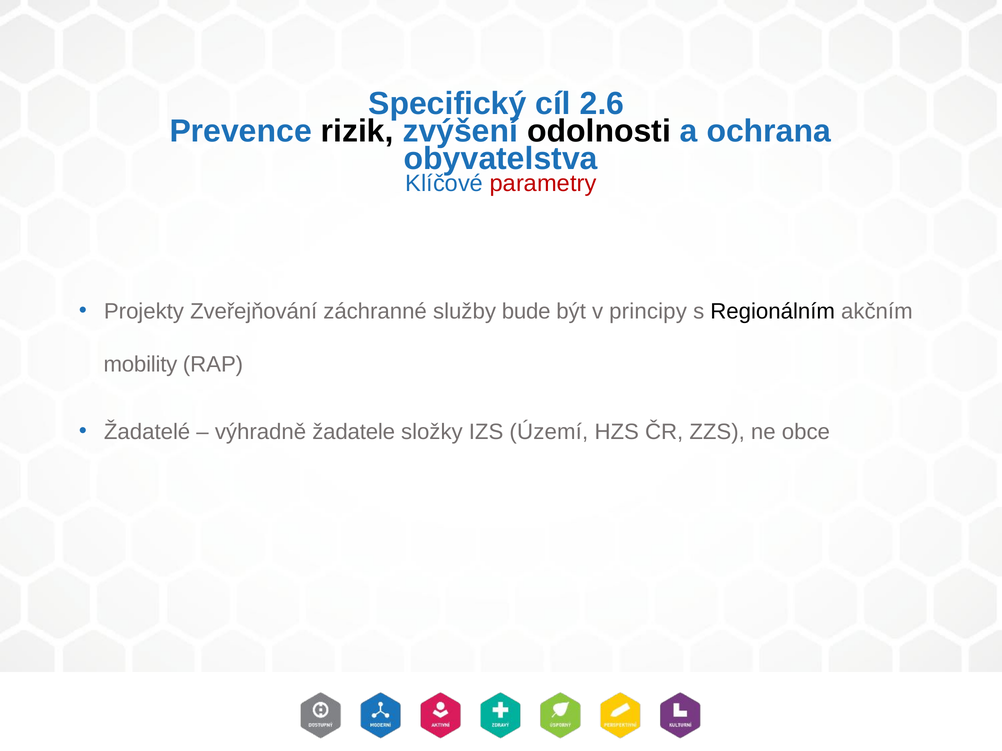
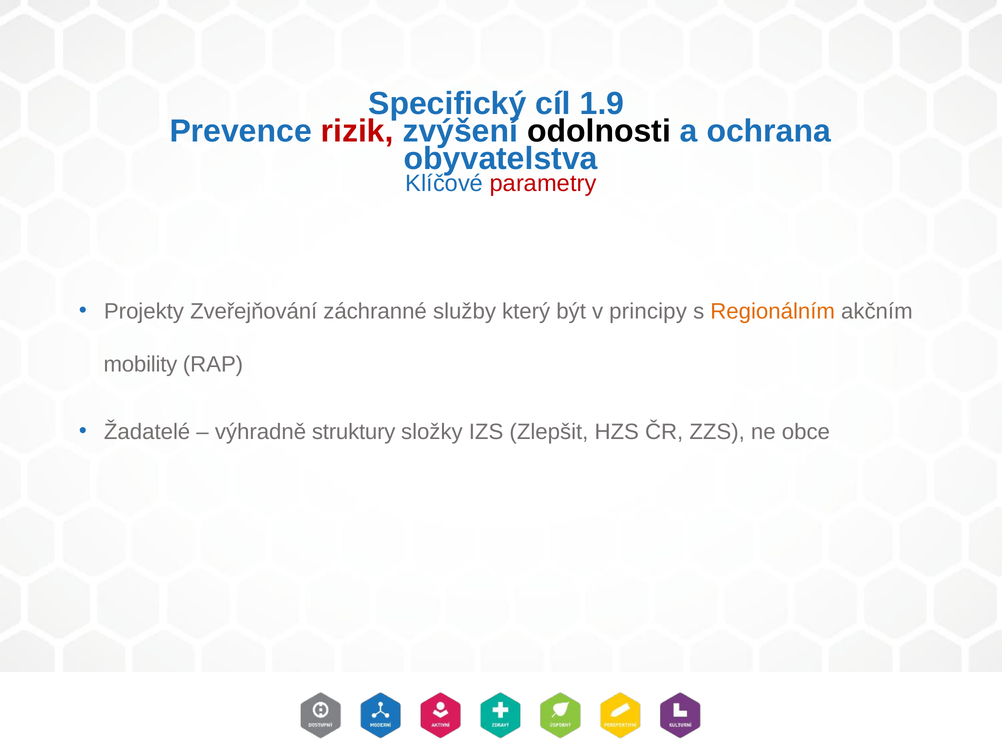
2.6: 2.6 -> 1.9 (602, 104)
rizik colour: black -> red (357, 131)
bude: bude -> který (526, 311)
Regionálním colour: black -> orange (773, 311)
žadatele: žadatele -> struktury (354, 432)
Území: Území -> Zlepšit (549, 432)
